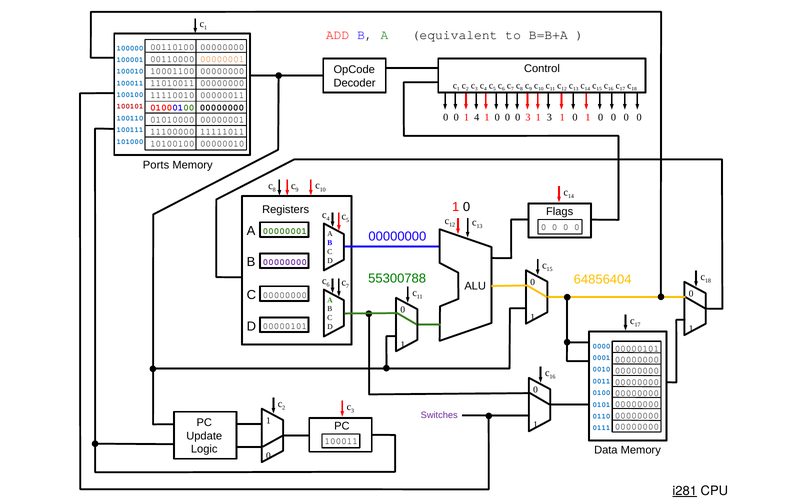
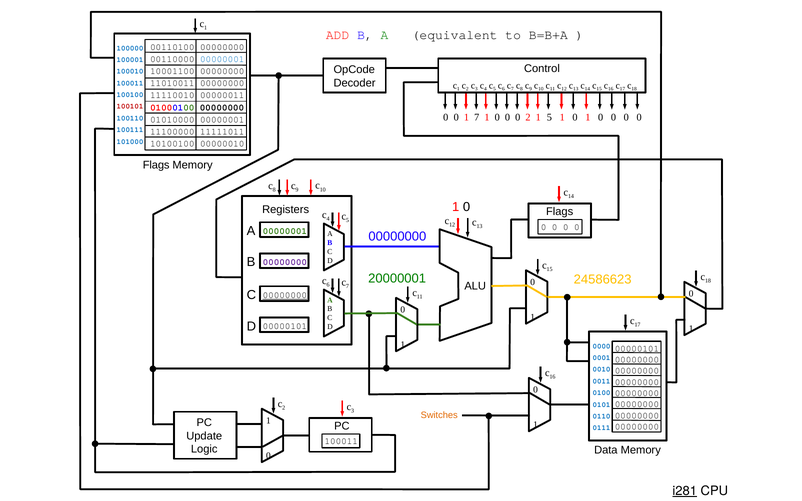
00000001 colour: orange -> blue (222, 59)
1 4: 4 -> 7 (477, 117)
0 3: 3 -> 2 (528, 117)
1 3: 3 -> 5 (549, 117)
Ports: Ports -> Flags (156, 165)
55300788: 55300788 -> 20000001 (397, 279)
64856404: 64856404 -> 24586623 (603, 280)
00000000 underline: none -> present (285, 295)
Switches colour: purple -> orange (439, 416)
